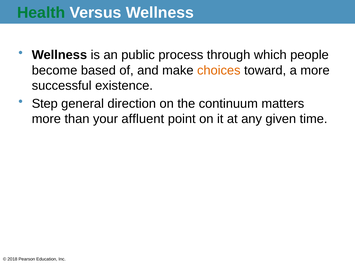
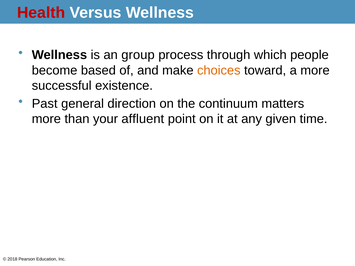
Health colour: green -> red (41, 13)
public: public -> group (138, 55)
Step: Step -> Past (45, 104)
